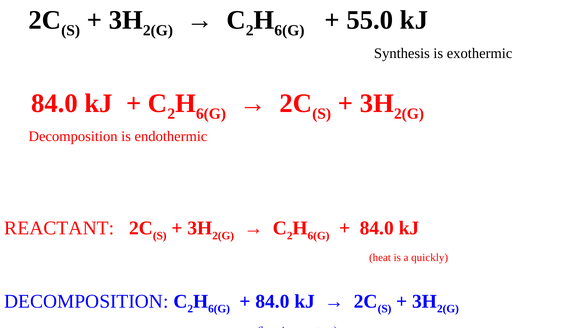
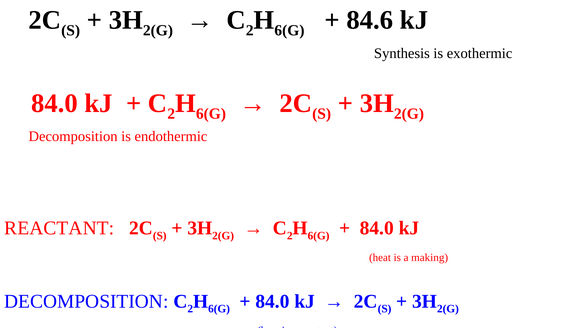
55.0: 55.0 -> 84.6 (370, 20)
quickly: quickly -> making (430, 257)
